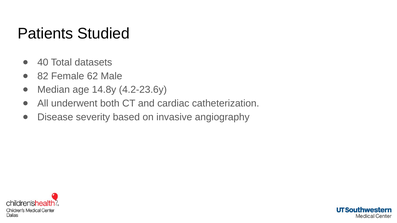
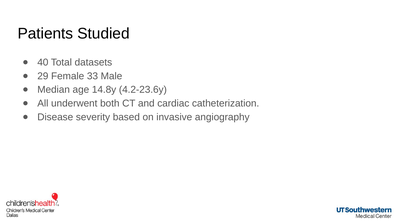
82: 82 -> 29 (43, 76)
62: 62 -> 33 (92, 76)
